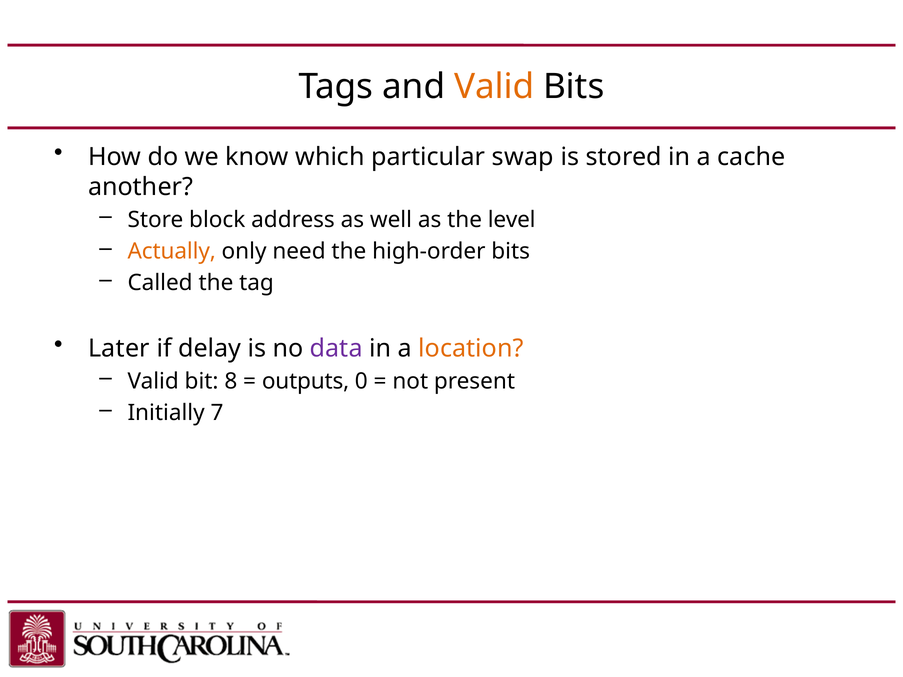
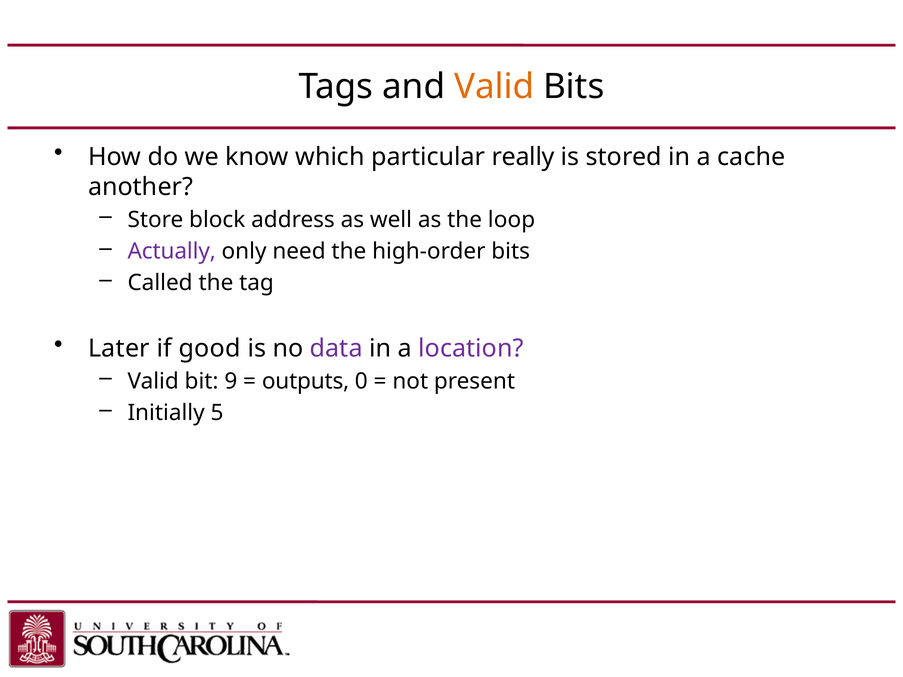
swap: swap -> really (523, 157)
level: level -> loop (511, 220)
Actually colour: orange -> purple (172, 251)
delay: delay -> good (210, 348)
location colour: orange -> purple (471, 348)
8: 8 -> 9 (231, 381)
Initially 7: 7 -> 5 (217, 413)
